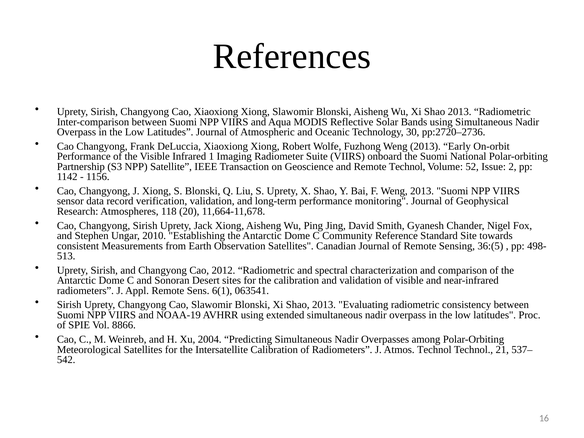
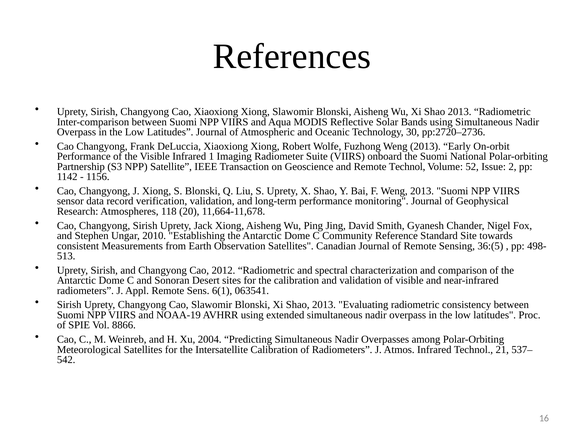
Atmos Technol: Technol -> Infrared (434, 350)
